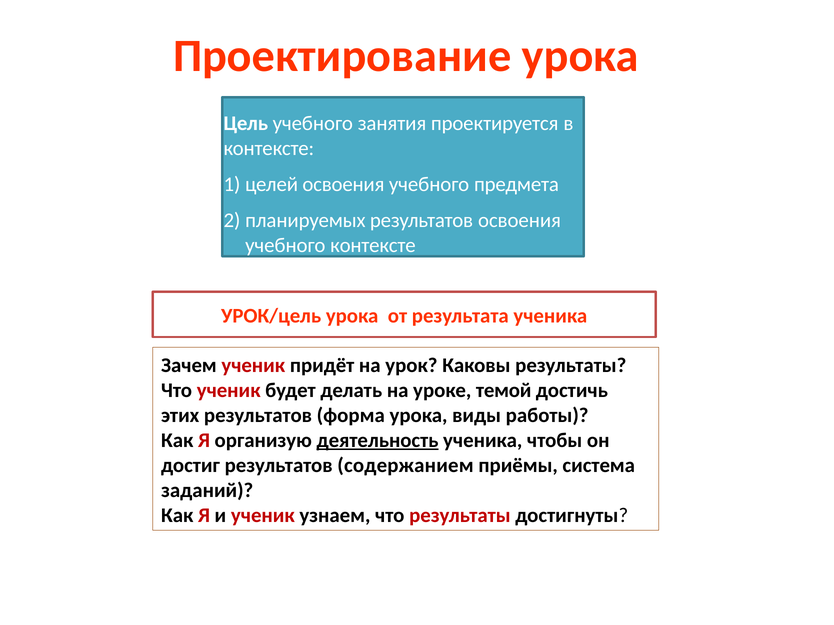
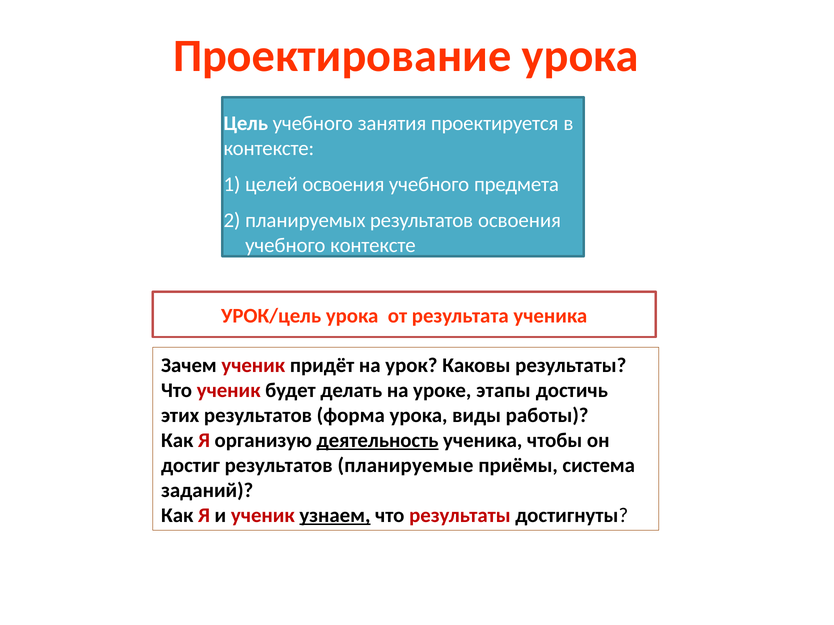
темой: темой -> этапы (504, 391)
содержанием: содержанием -> планируемые (405, 466)
узнаем underline: none -> present (335, 516)
